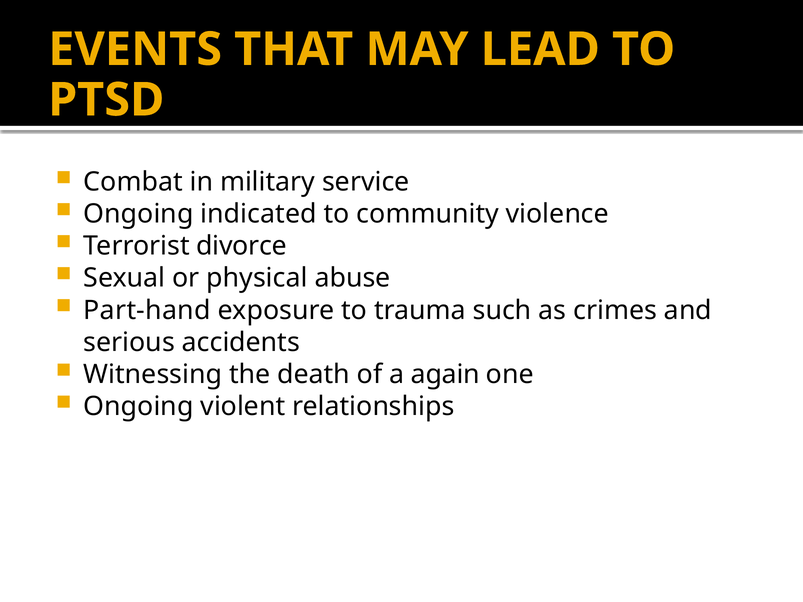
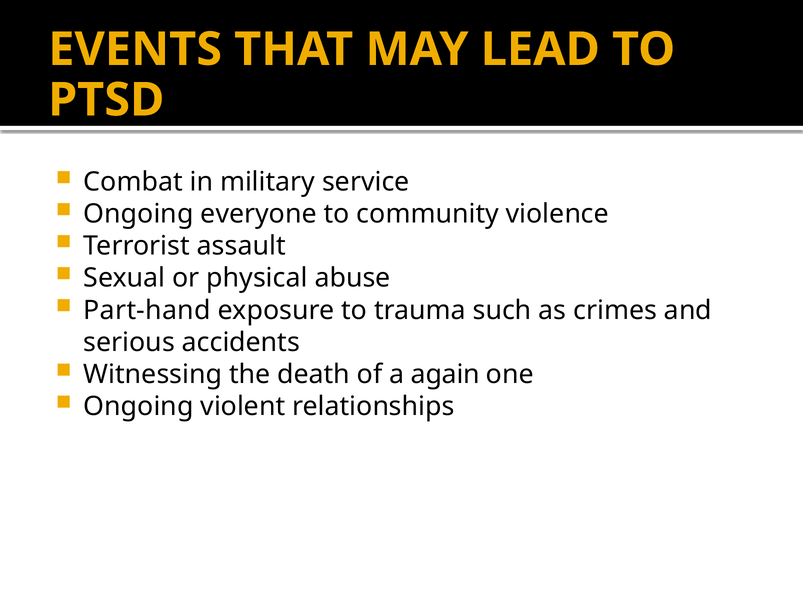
indicated: indicated -> everyone (259, 214)
divorce: divorce -> assault (241, 246)
